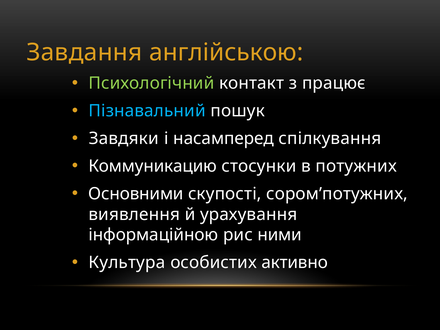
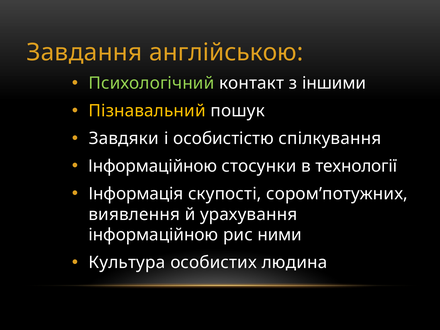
працює: працює -> іншими (334, 83)
Пізнавальний colour: light blue -> yellow (147, 111)
насамперед: насамперед -> особистістю (224, 139)
Коммуникацию: Коммуникацию -> Інформаційною (153, 166)
потужних: потужних -> технології (356, 166)
Основними: Основними -> Інформація (136, 194)
активно: активно -> людина (295, 263)
